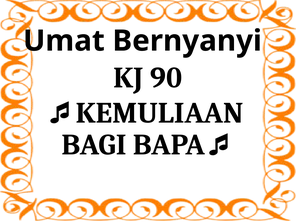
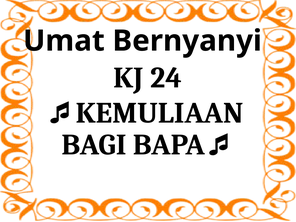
90: 90 -> 24 (166, 78)
